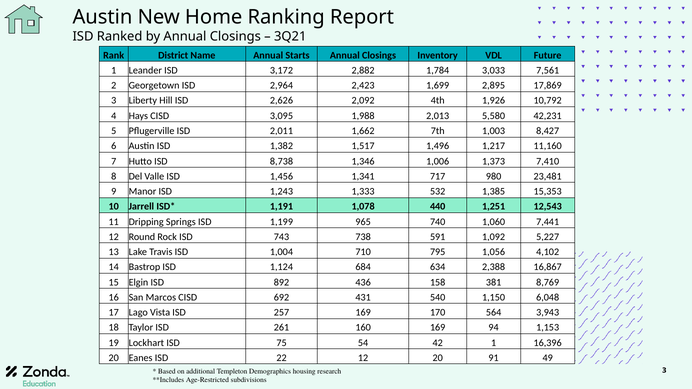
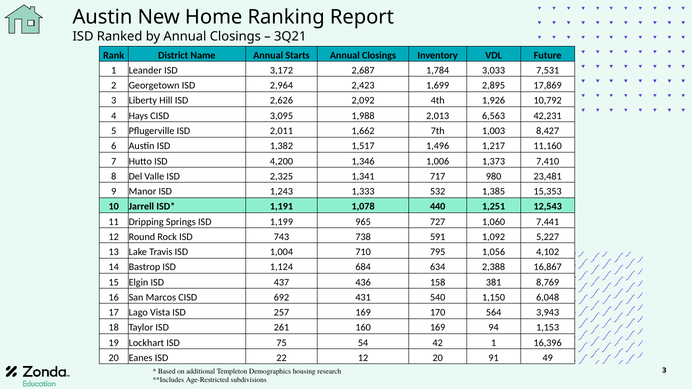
2,882: 2,882 -> 2,687 (363, 70)
7,561: 7,561 -> 7,531 (548, 70)
5,580: 5,580 -> 6,563 (494, 116)
8,738: 8,738 -> 4,200 (281, 161)
1,456: 1,456 -> 2,325 (281, 176)
740: 740 -> 727 (438, 222)
892: 892 -> 437 (282, 282)
